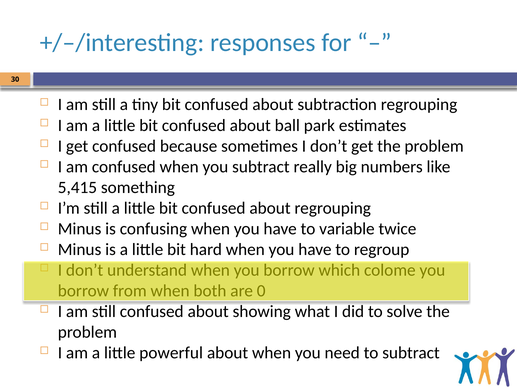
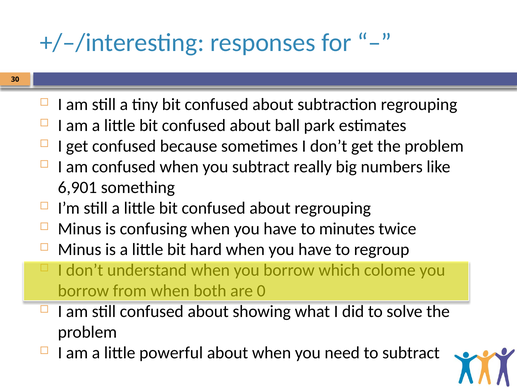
5,415: 5,415 -> 6,901 (77, 187)
variable: variable -> minutes (347, 229)
